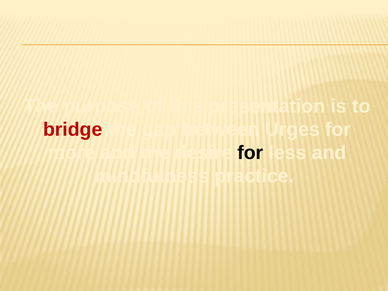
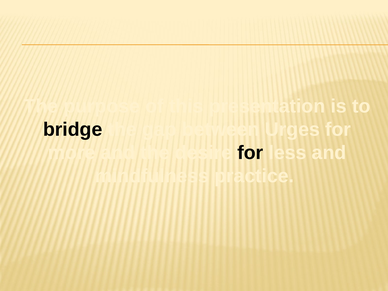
bridge colour: red -> black (73, 129)
